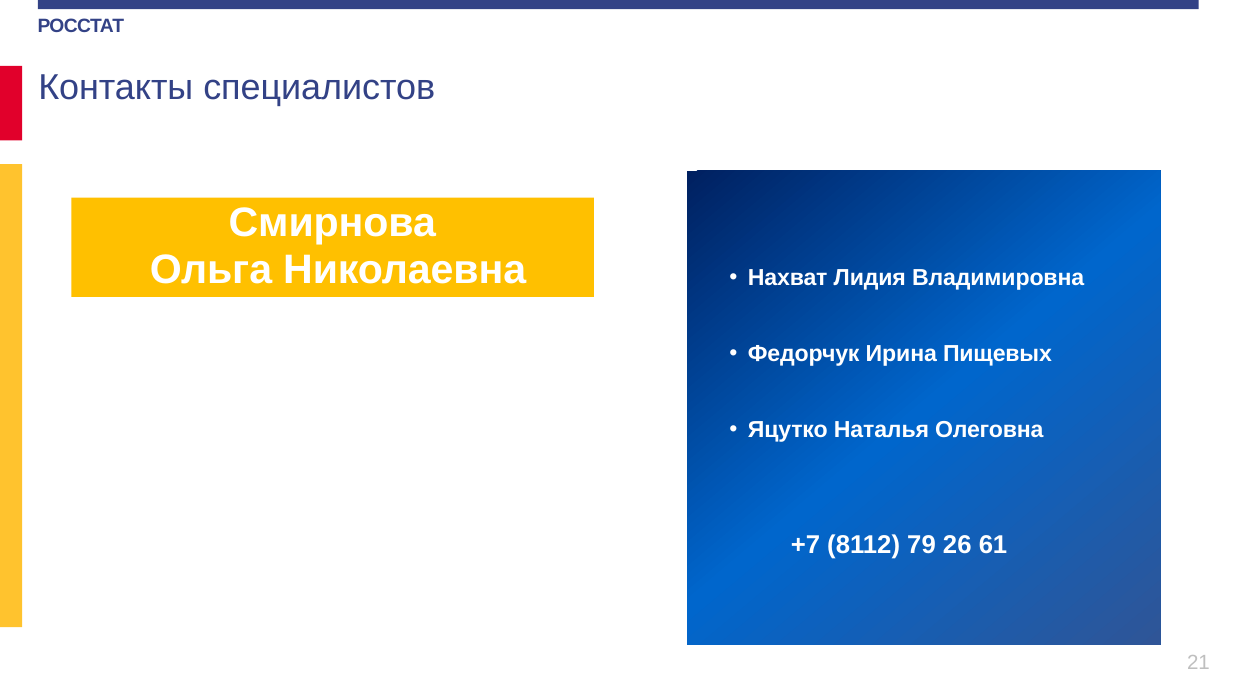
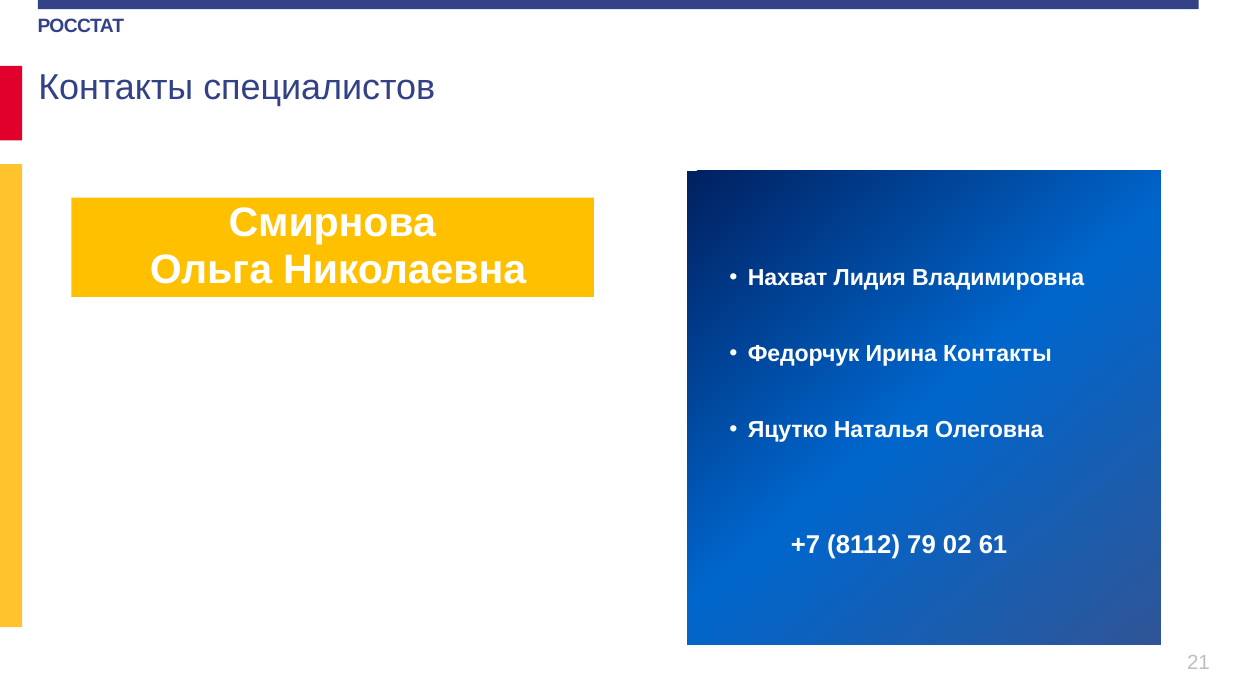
Ирина Пищевых: Пищевых -> Контакты (997, 354)
26: 26 -> 02 (957, 544)
